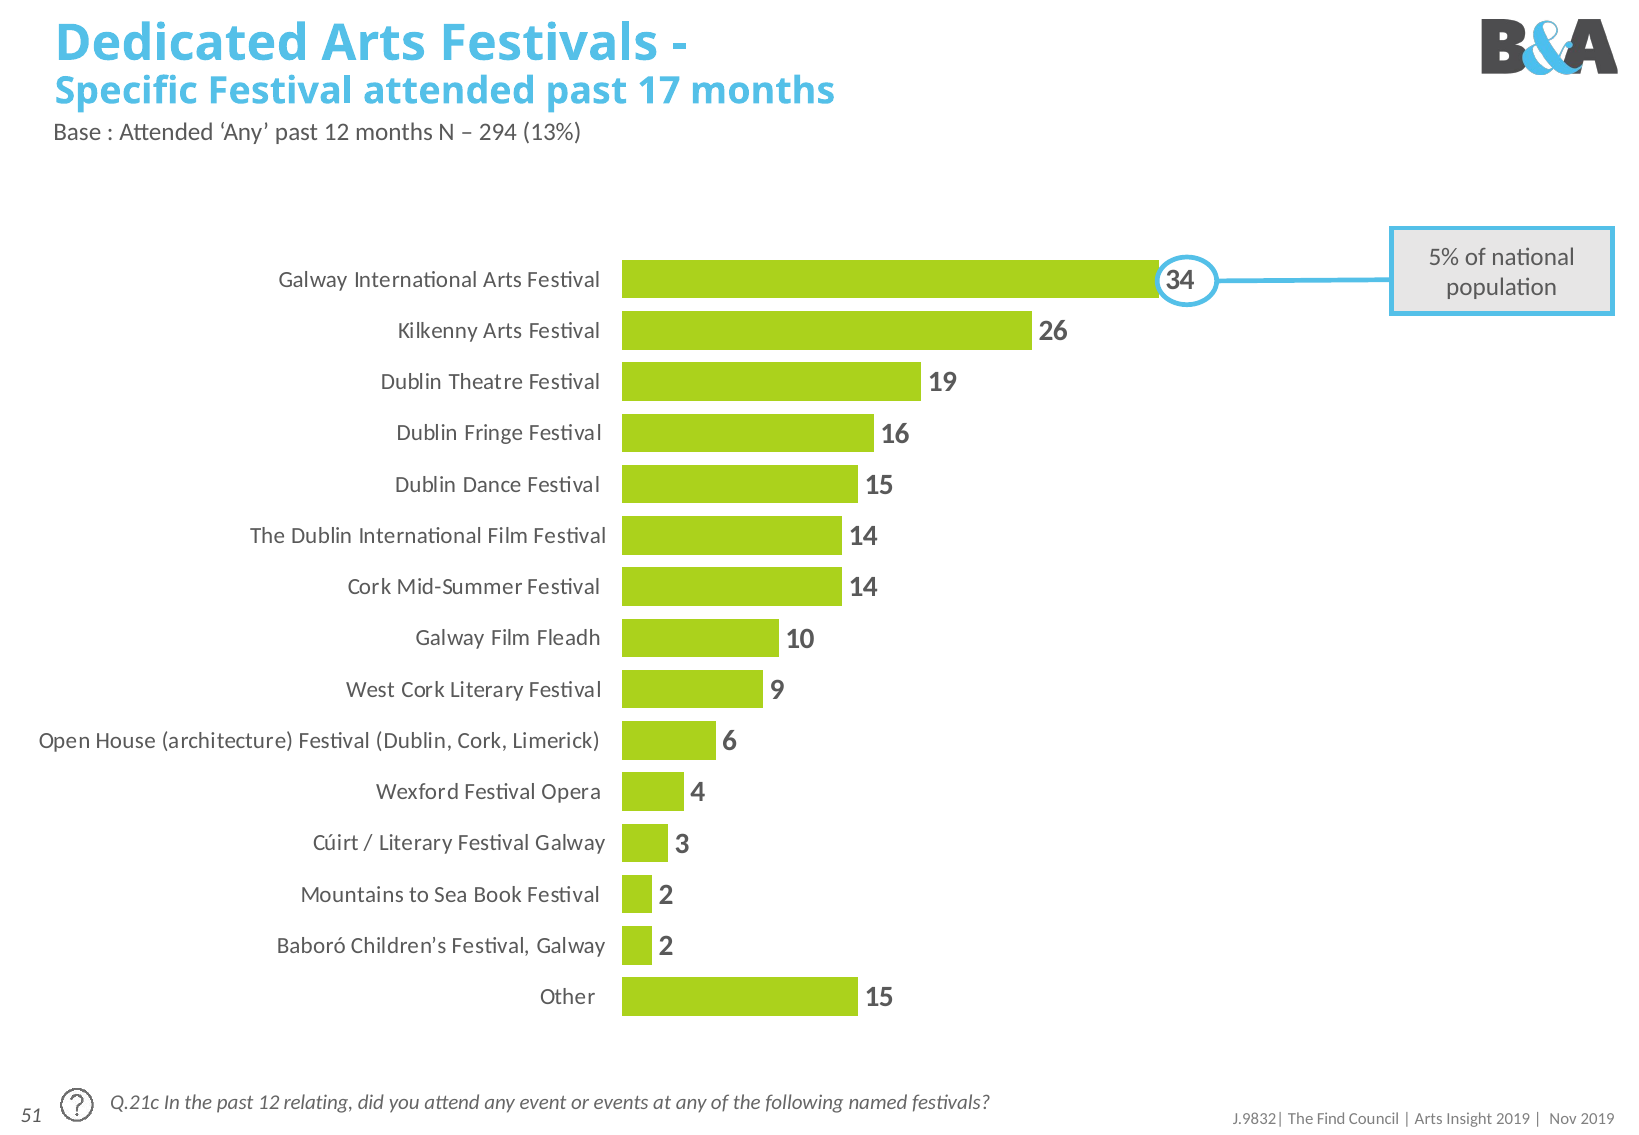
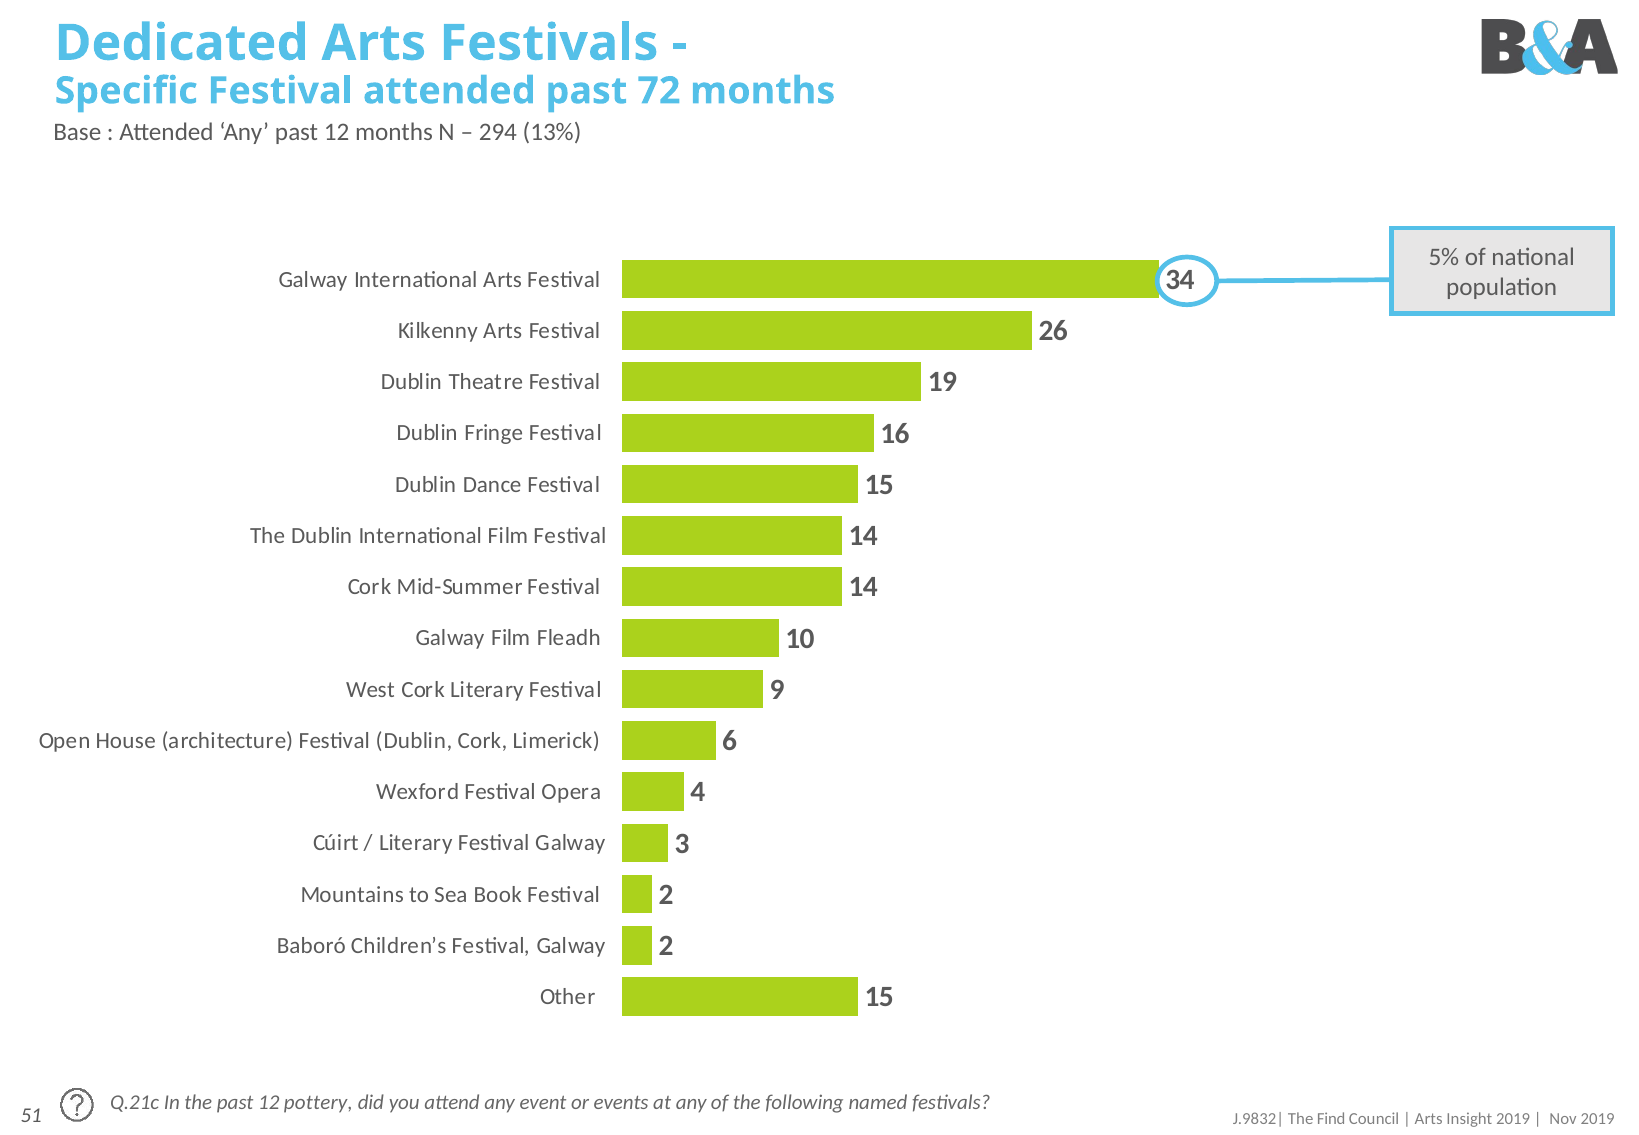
17: 17 -> 72 (659, 91)
relating: relating -> pottery (318, 1102)
